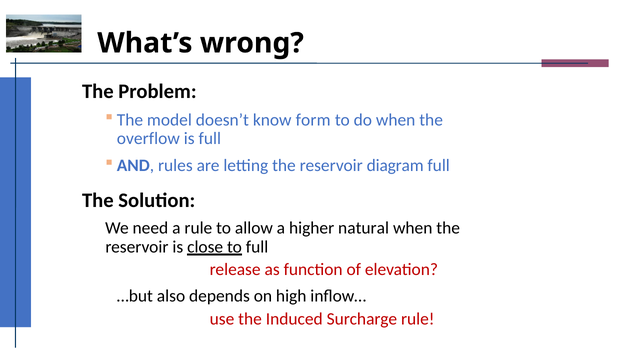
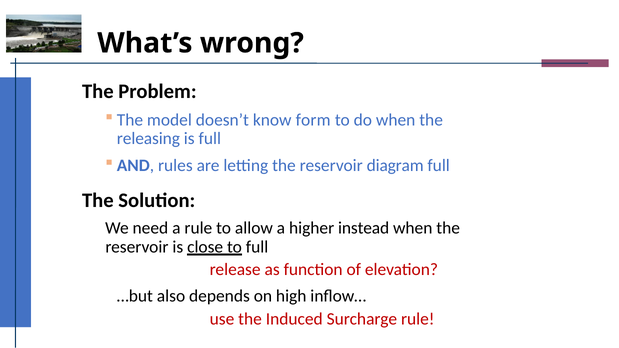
overflow: overflow -> releasing (148, 139)
natural: natural -> instead (364, 228)
